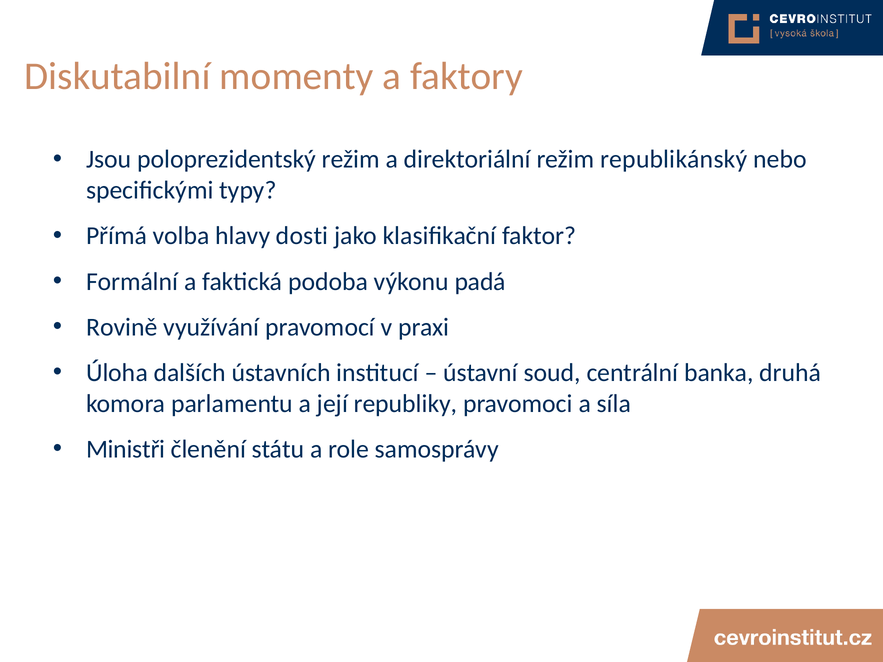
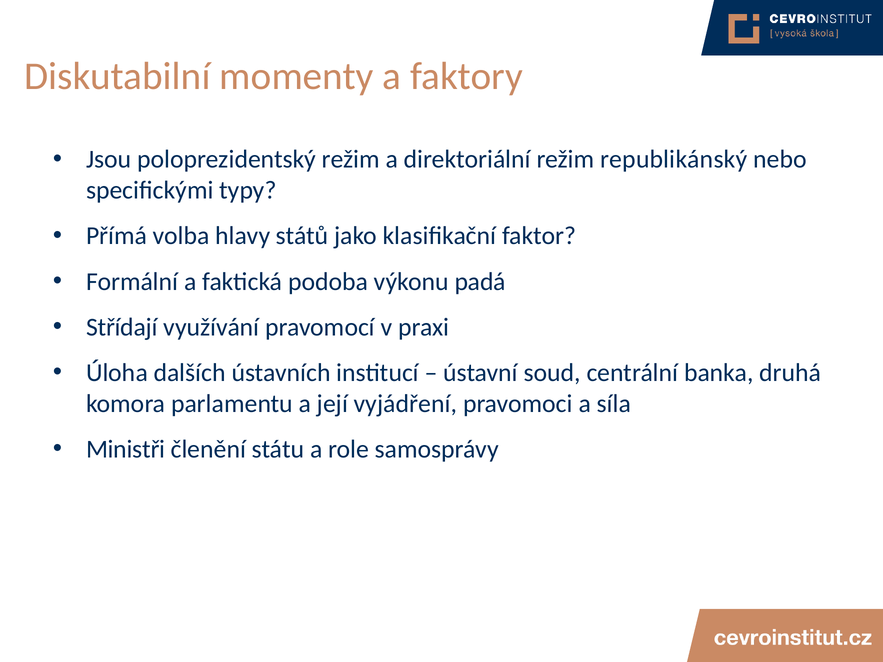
dosti: dosti -> států (302, 236)
Rovině: Rovině -> Střídají (122, 327)
republiky: republiky -> vyjádření (405, 404)
